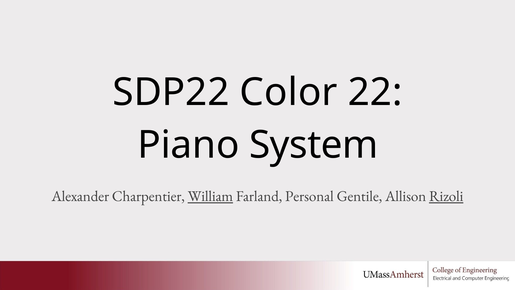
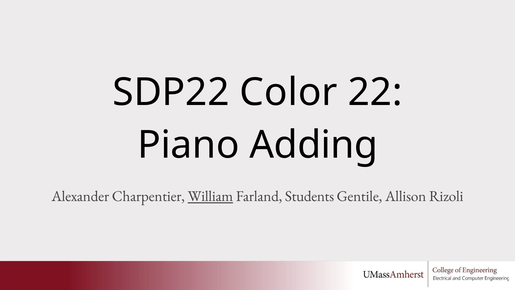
System: System -> Adding (314, 145)
Personal: Personal -> Students (310, 196)
Rizoli underline: present -> none (446, 196)
